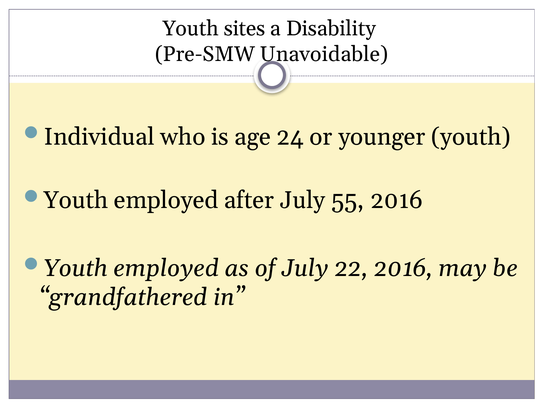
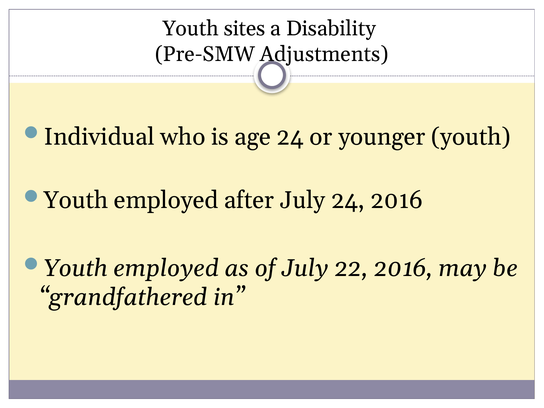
Unavoidable: Unavoidable -> Adjustments (324, 54)
July 55: 55 -> 24 (348, 200)
